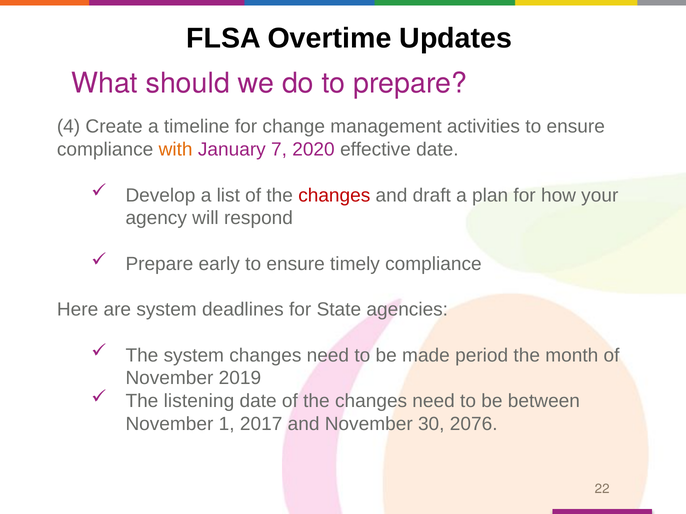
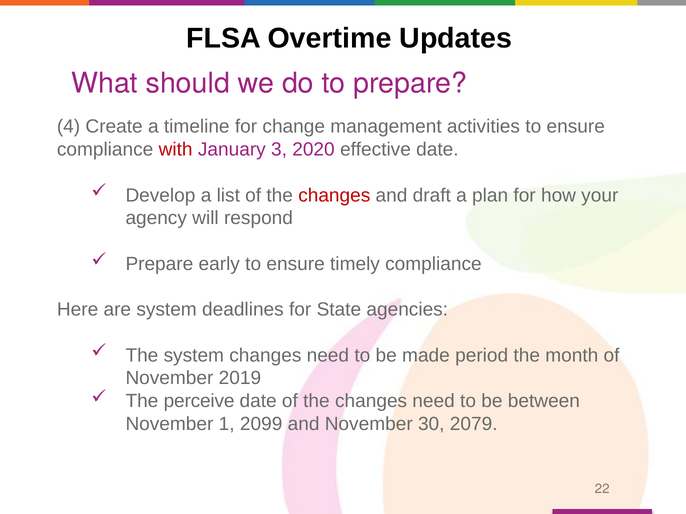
with colour: orange -> red (176, 150)
7: 7 -> 3 (279, 150)
listening: listening -> perceive (199, 401)
2017: 2017 -> 2099 (261, 424)
2076: 2076 -> 2079 (474, 424)
